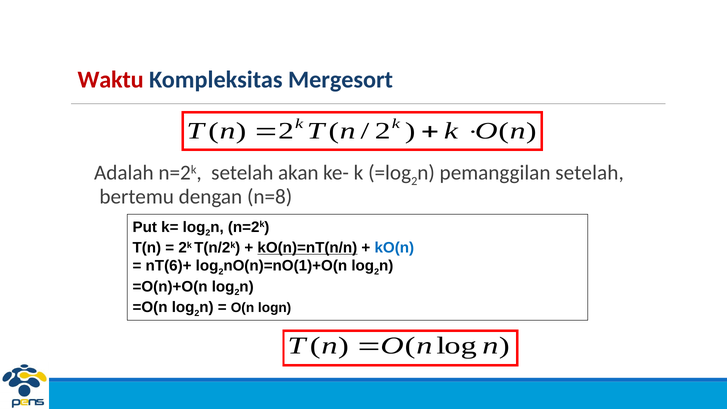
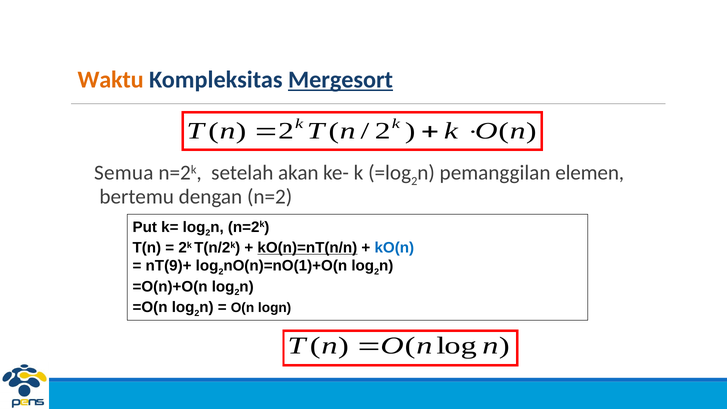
Waktu colour: red -> orange (111, 80)
Mergesort underline: none -> present (341, 80)
Adalah: Adalah -> Semua (124, 173)
pemanggilan setelah: setelah -> elemen (590, 173)
n=8: n=8 -> n=2 (270, 197)
nT(6)+: nT(6)+ -> nT(9)+ (169, 266)
